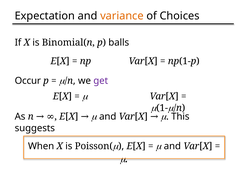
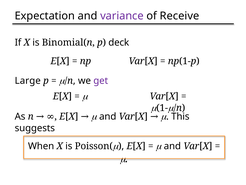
variance colour: orange -> purple (122, 16)
Choices: Choices -> Receive (180, 16)
balls: balls -> deck (119, 42)
Occur: Occur -> Large (28, 81)
